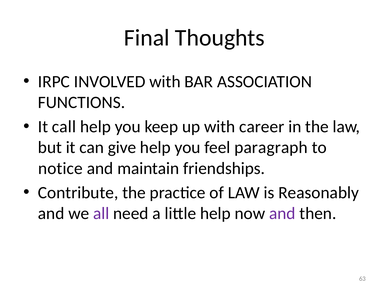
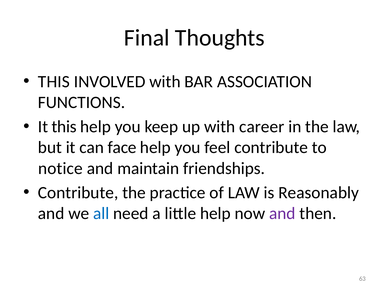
IRPC: IRPC -> THIS (54, 82)
It call: call -> this (64, 127)
give: give -> face (122, 147)
feel paragraph: paragraph -> contribute (271, 147)
all colour: purple -> blue (101, 213)
